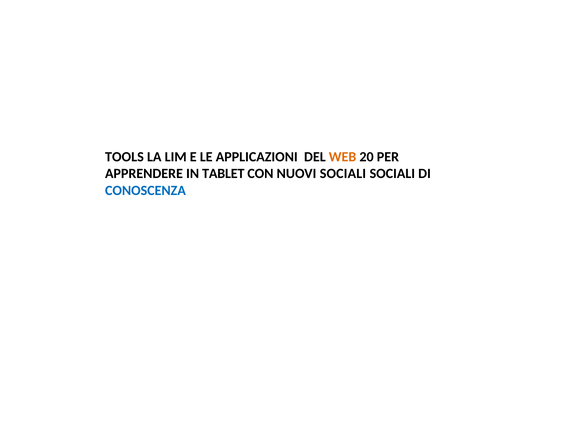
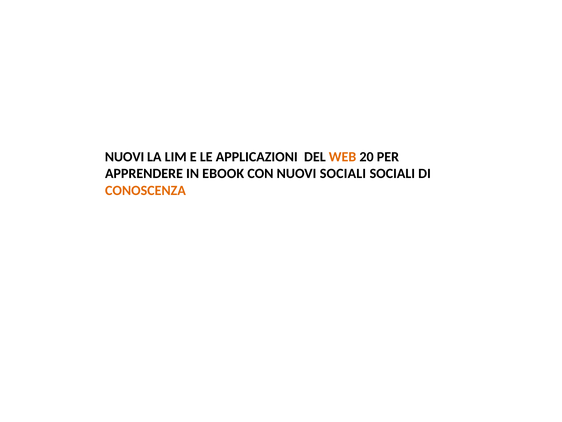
TOOLS: TOOLS -> NUOVI (125, 157)
TABLET: TABLET -> EBOOK (223, 173)
CONOSCENZA colour: blue -> orange (145, 190)
